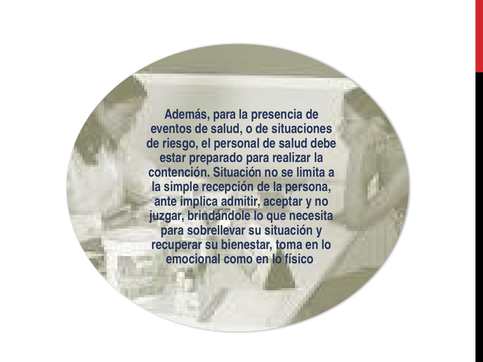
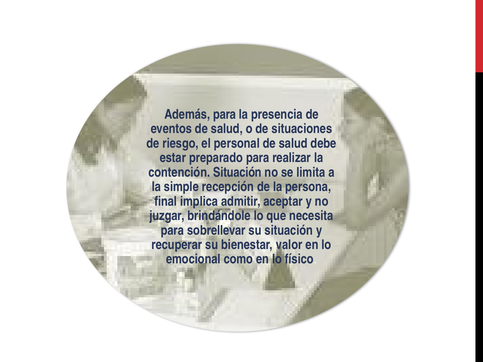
ante: ante -> final (166, 201)
toma: toma -> valor (289, 245)
